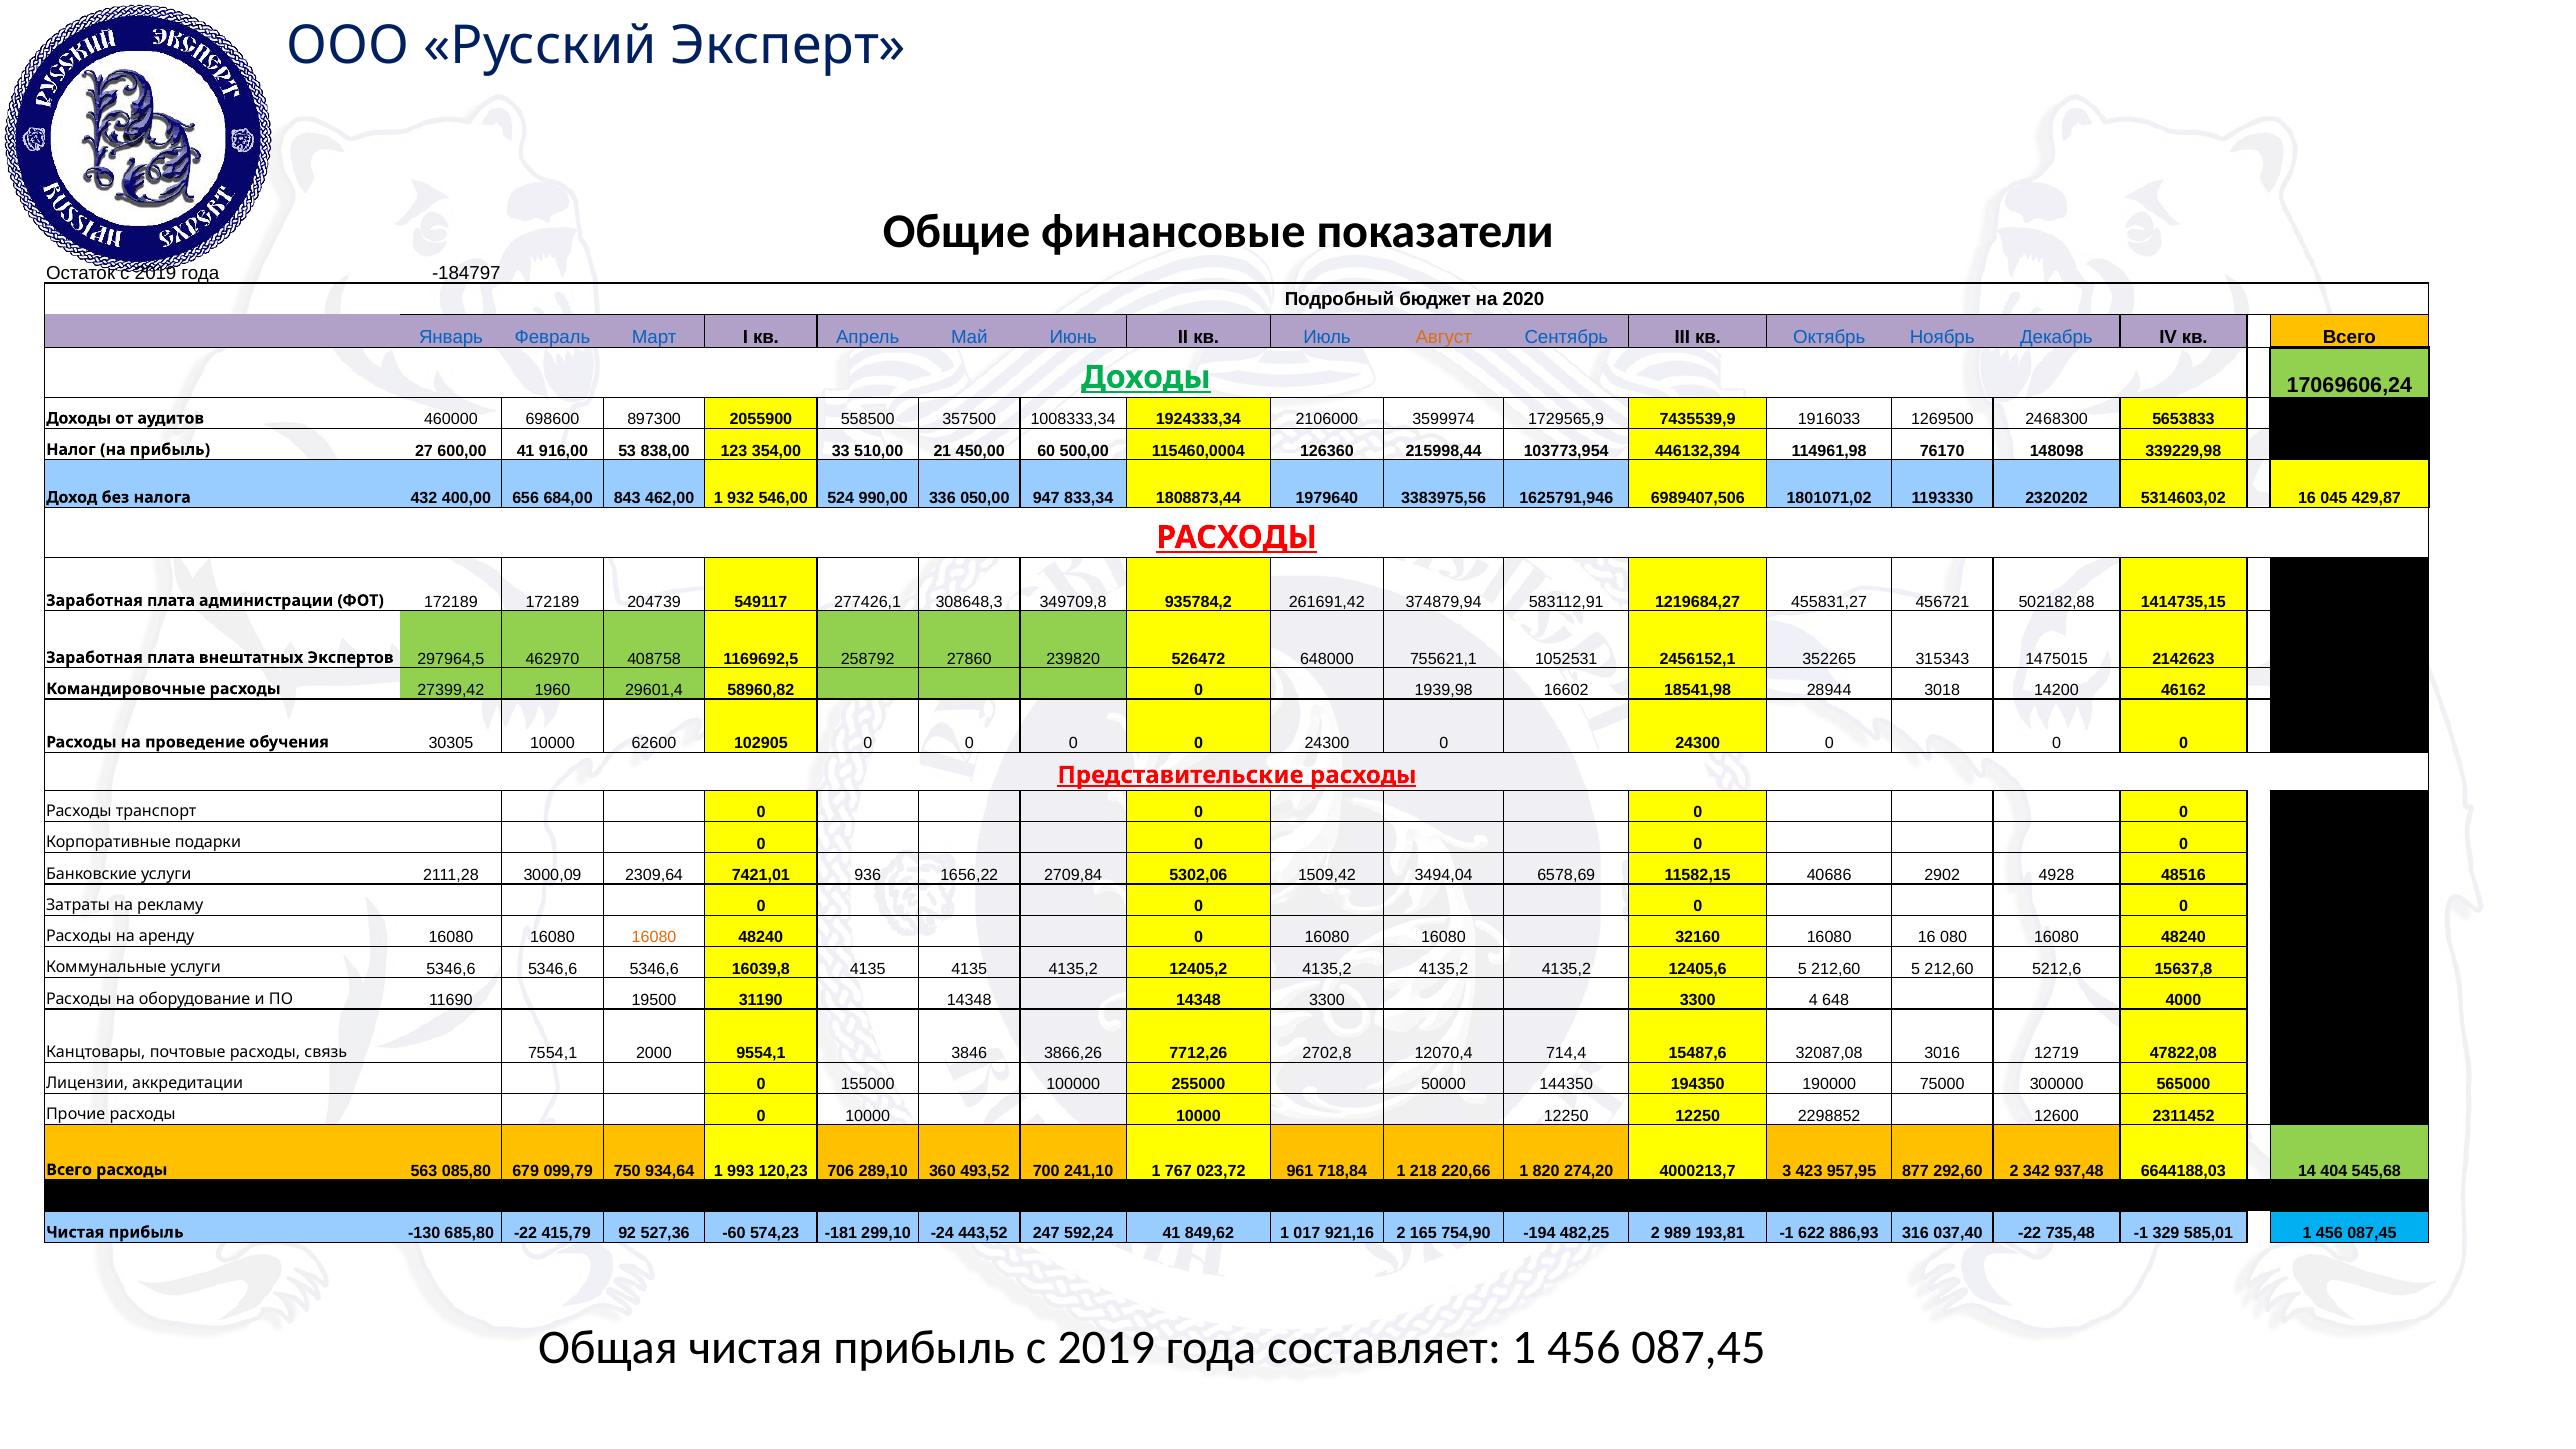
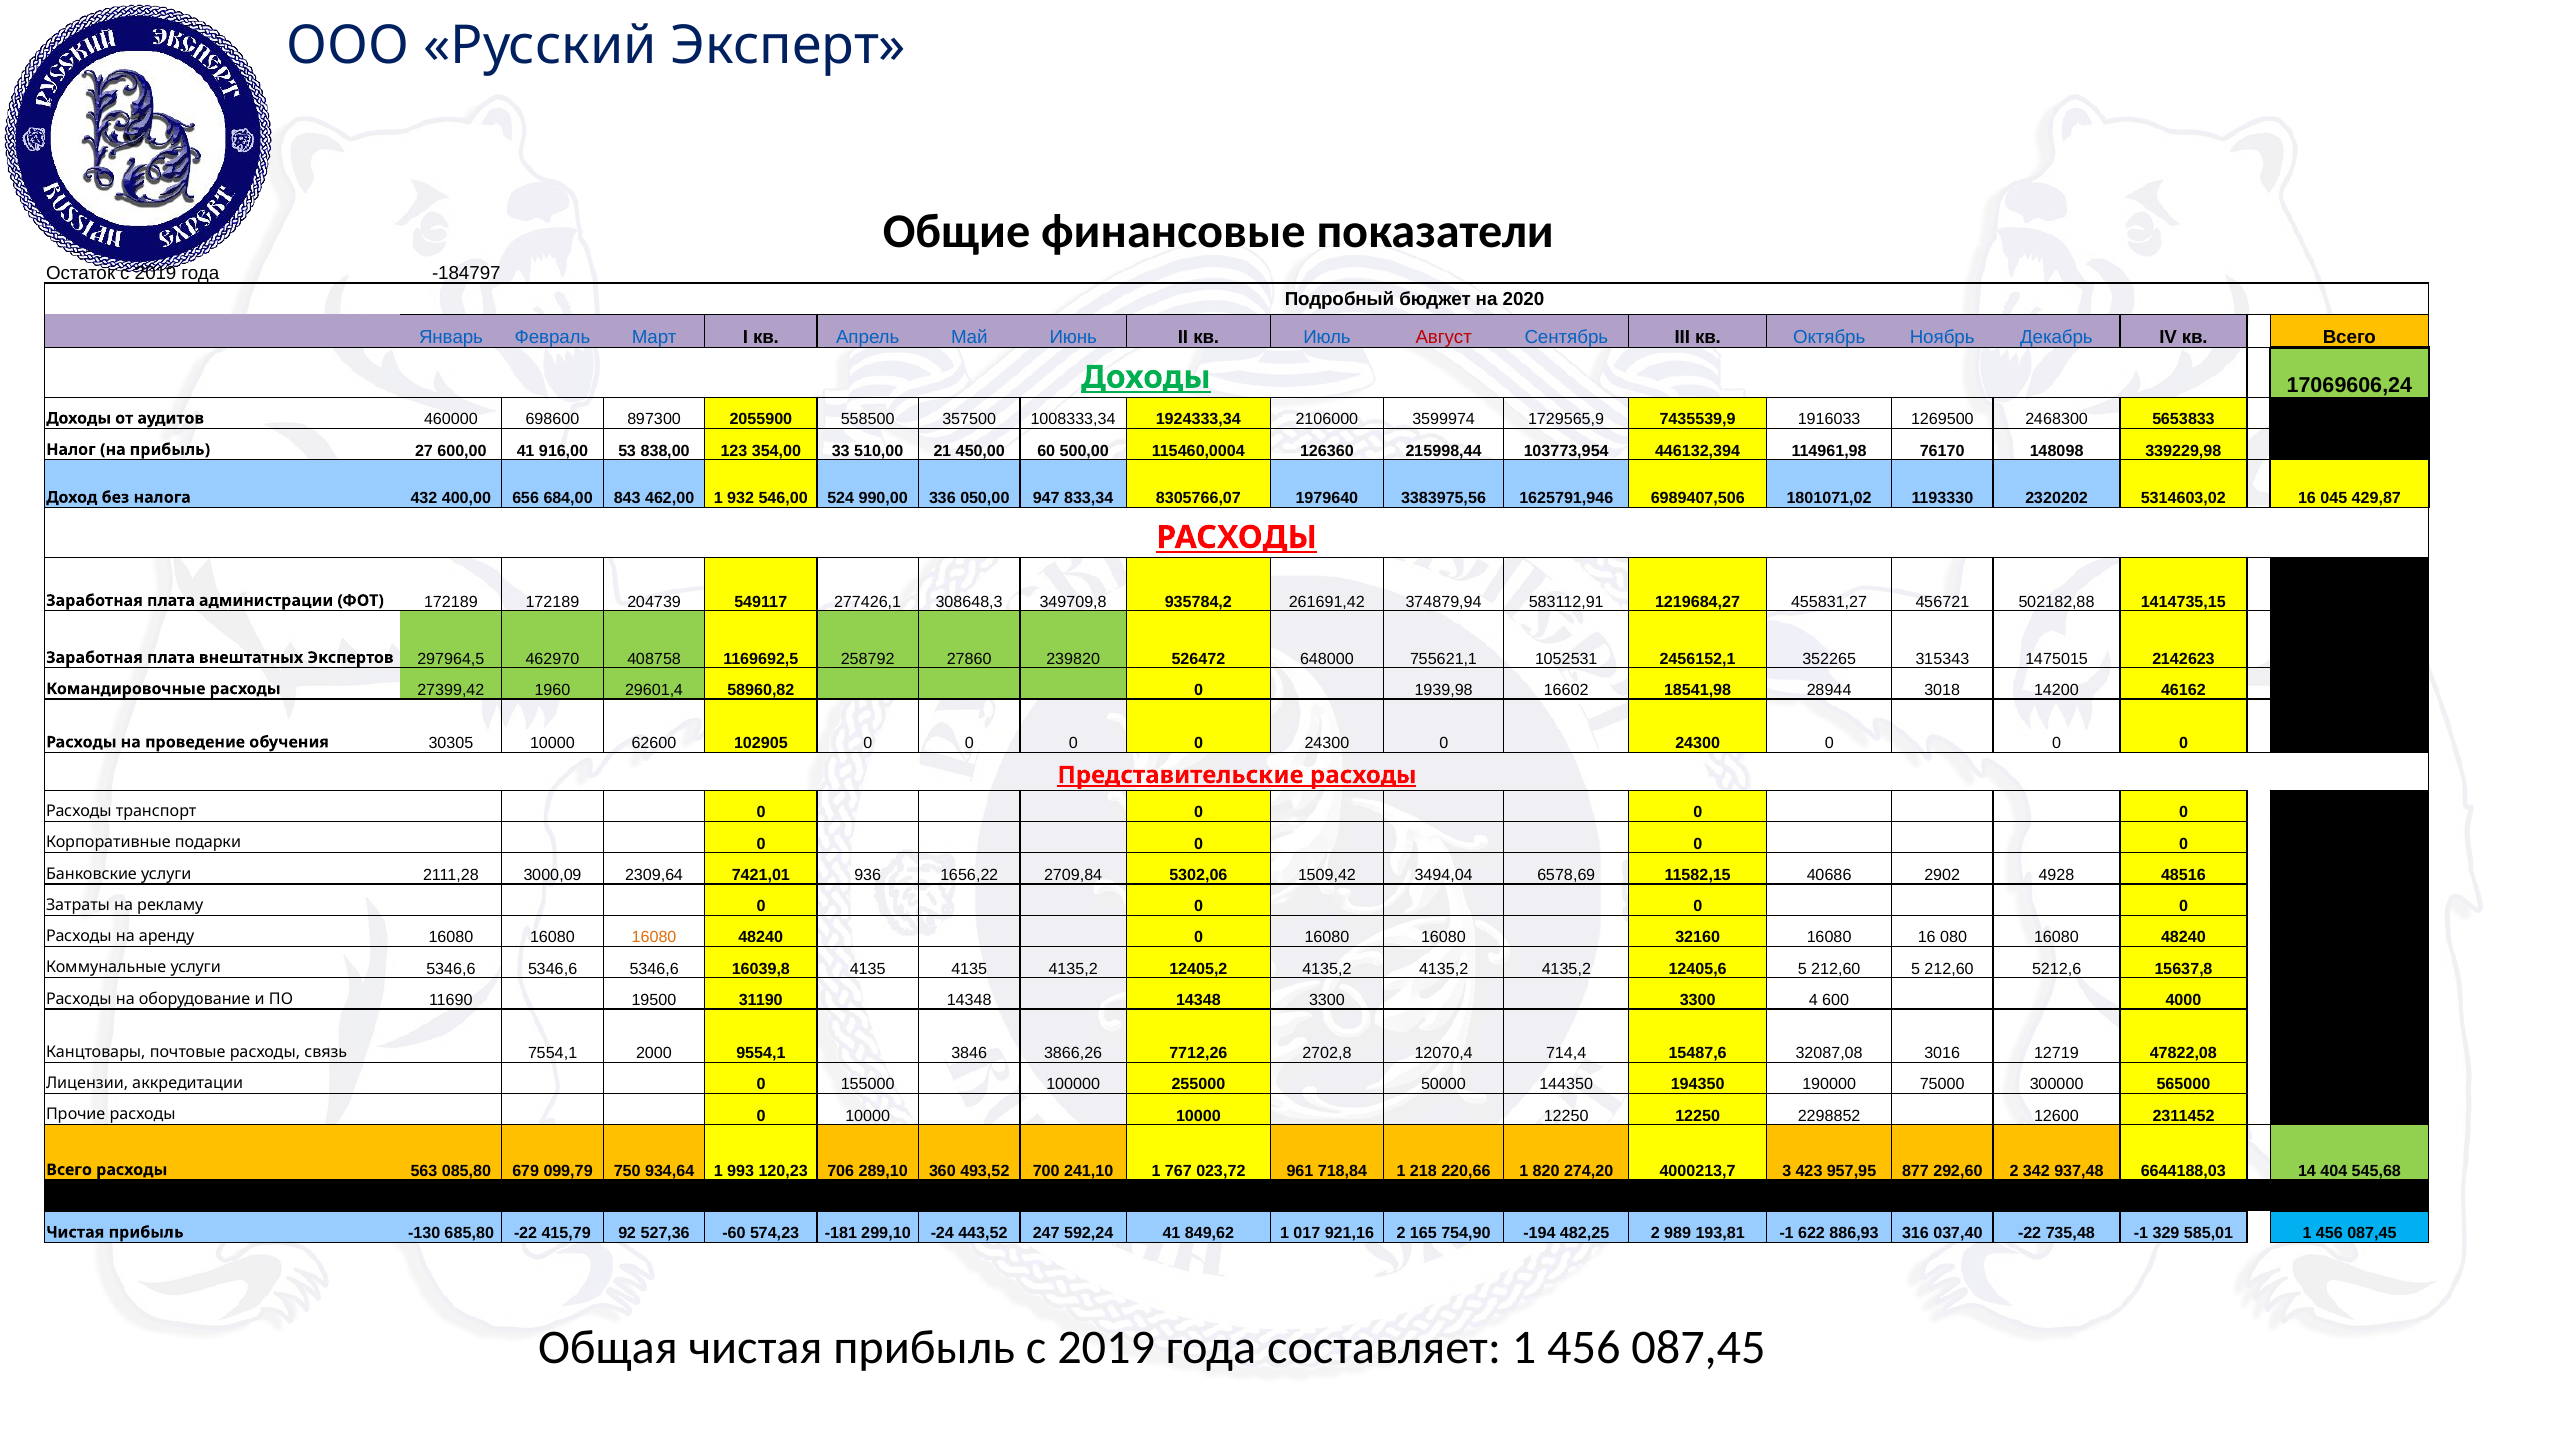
Август colour: orange -> red (1444, 337)
1808873,44: 1808873,44 -> 8305766,07 (1198, 499)
648: 648 -> 600 (1836, 1000)
